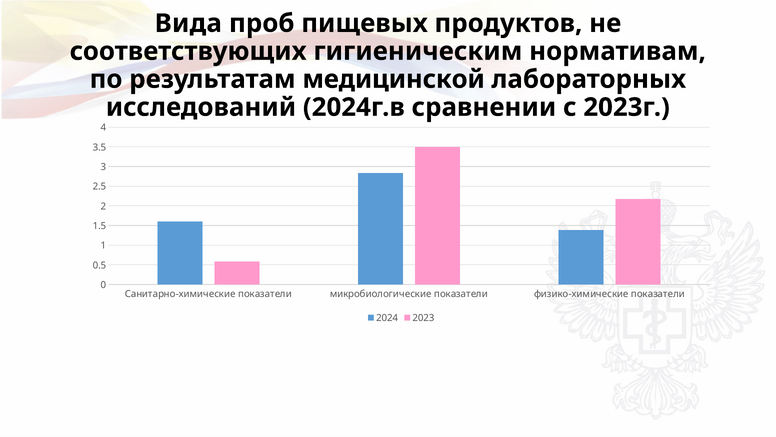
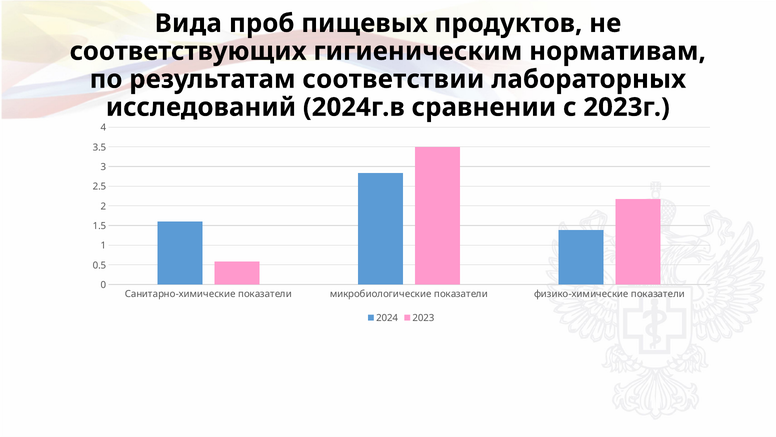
медицинской: медицинской -> соответствии (393, 79)
